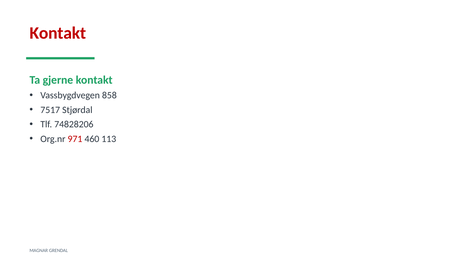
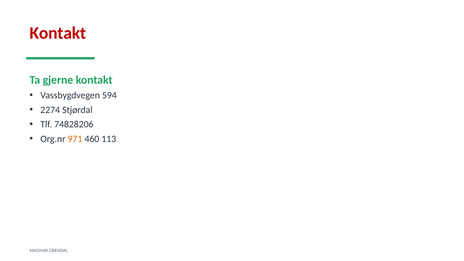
858: 858 -> 594 (109, 95)
7517: 7517 -> 2274 (50, 110)
971 colour: red -> orange (75, 139)
